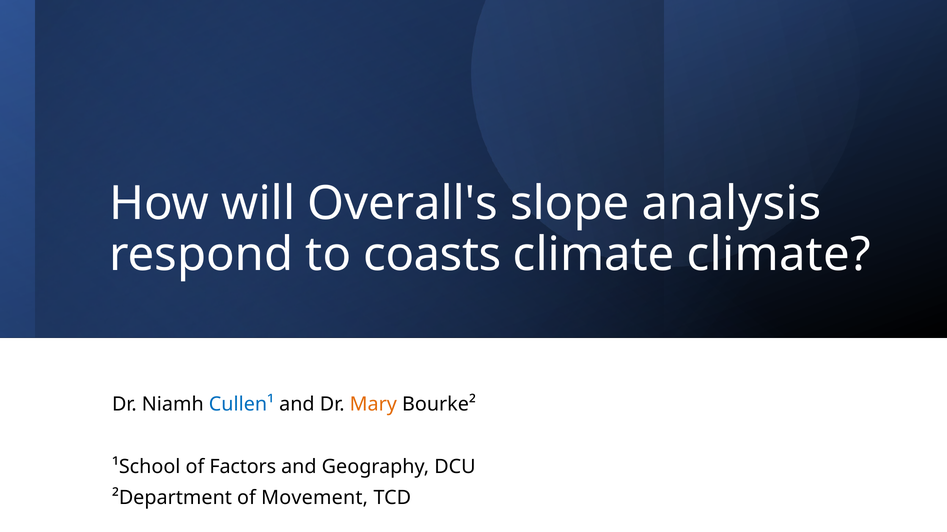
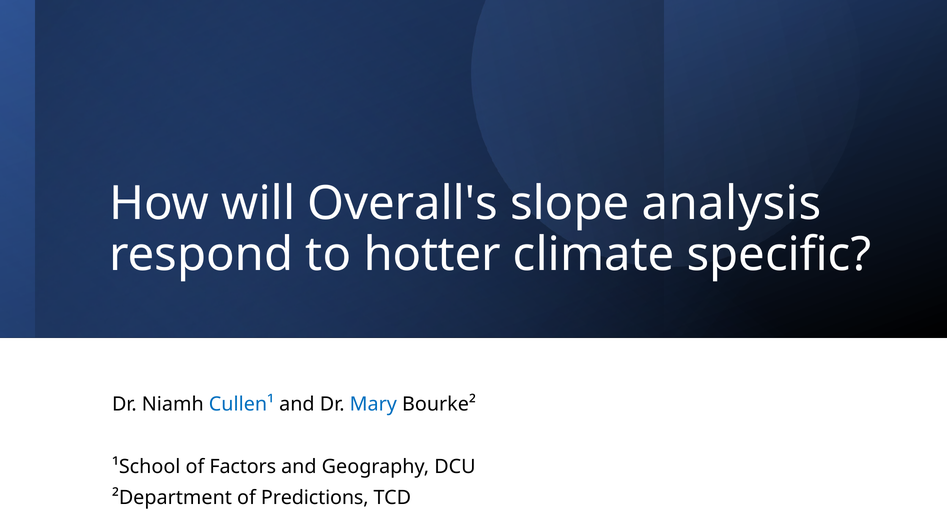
coasts: coasts -> hotter (432, 255)
climate climate: climate -> specific (779, 255)
Mary colour: orange -> blue (373, 405)
Movement: Movement -> Predictions (315, 498)
